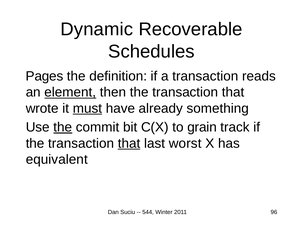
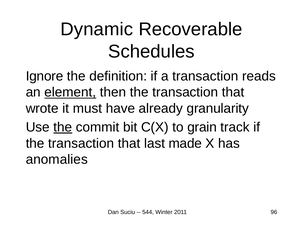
Pages: Pages -> Ignore (45, 76)
must underline: present -> none (87, 109)
something: something -> granularity (218, 109)
that underline: present -> none (129, 144)
worst: worst -> made (185, 144)
equivalent: equivalent -> anomalies (57, 160)
